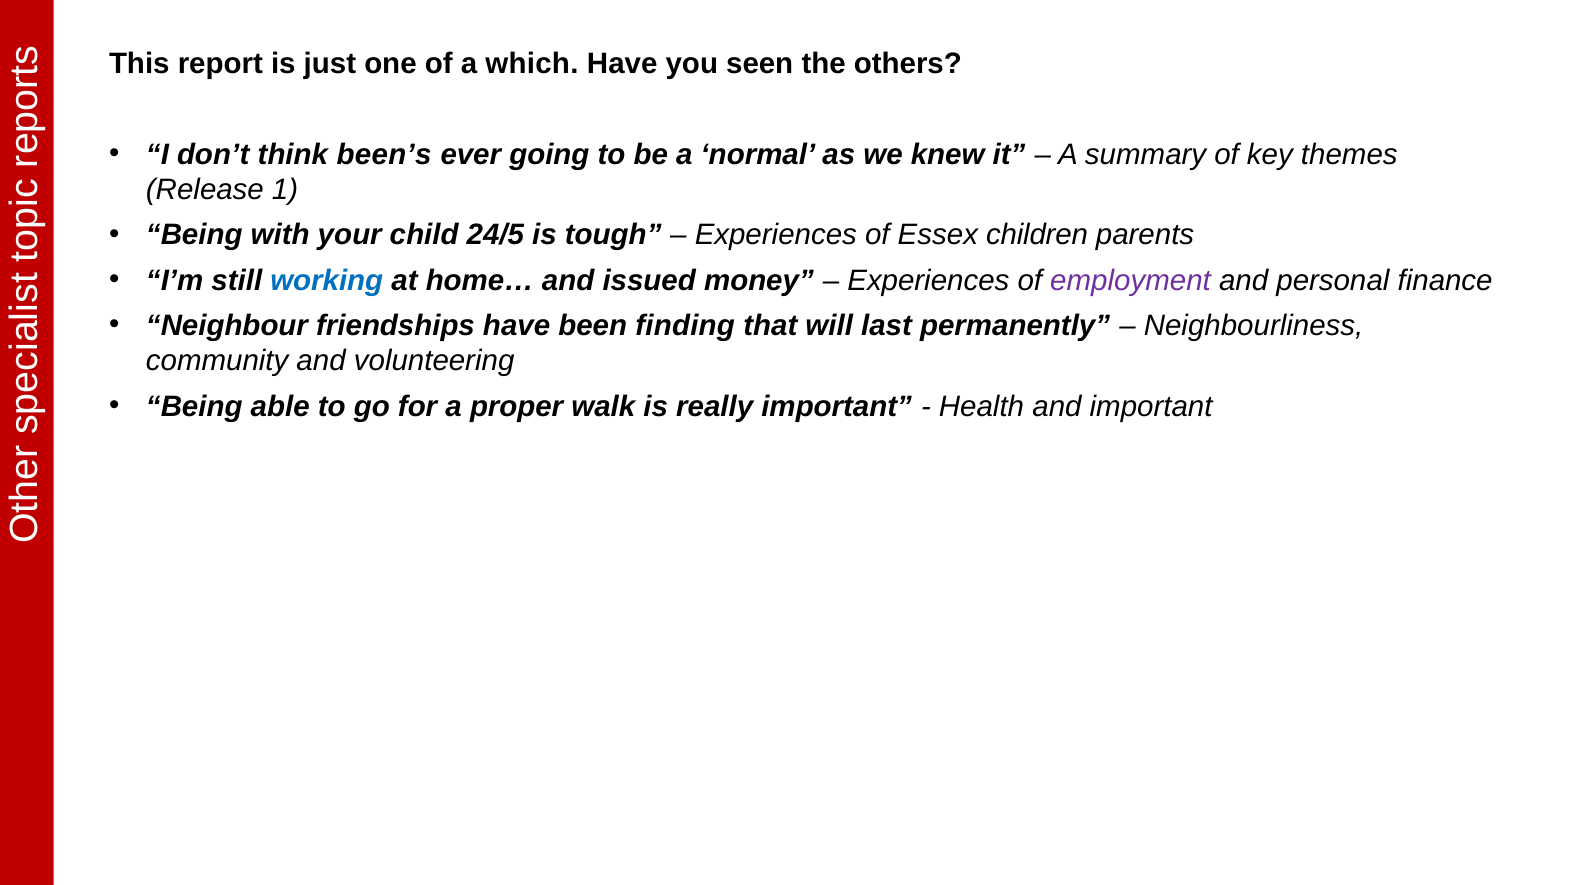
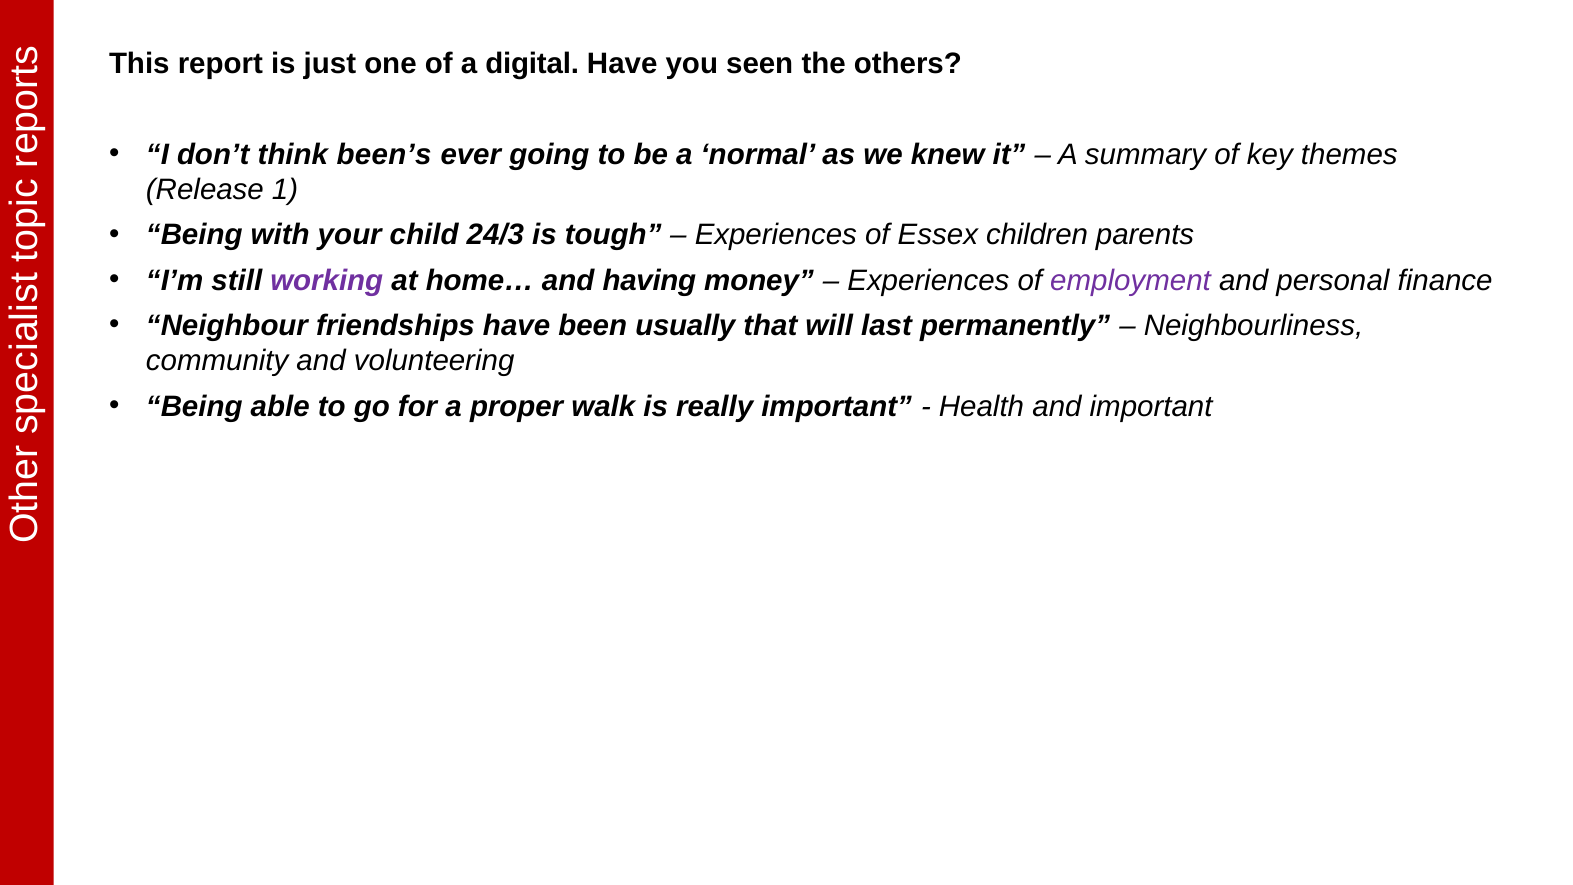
which: which -> digital (532, 64)
24/5: 24/5 -> 24/3 (495, 235)
working colour: blue -> purple (327, 280)
issued: issued -> having (649, 280)
finding: finding -> usually (685, 326)
